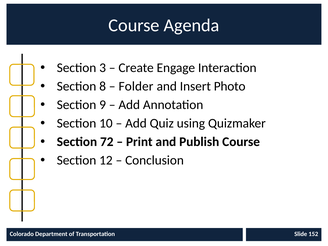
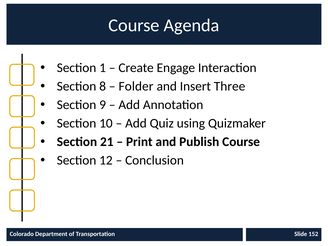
3: 3 -> 1 (103, 68)
Photo: Photo -> Three (230, 86)
72: 72 -> 21 (107, 142)
